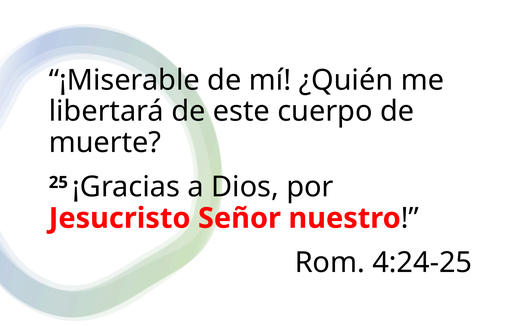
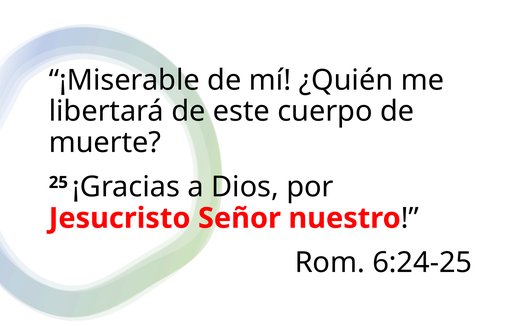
4:24-25: 4:24-25 -> 6:24-25 (422, 262)
